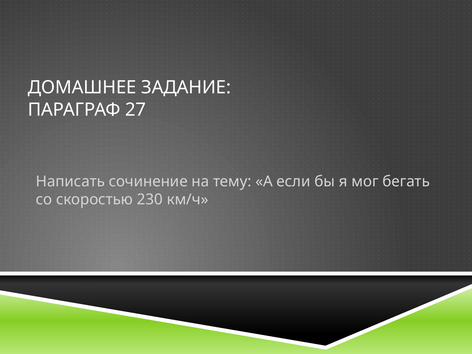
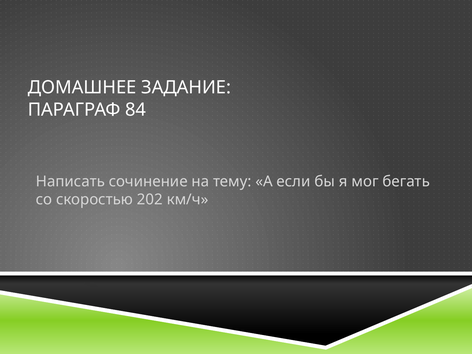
27: 27 -> 84 (136, 110)
230: 230 -> 202 (150, 200)
